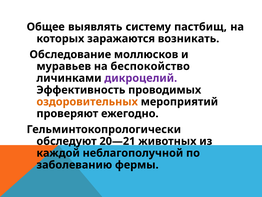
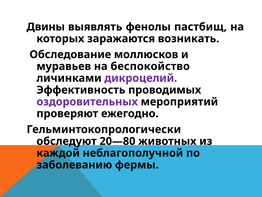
Общее: Общее -> Двины (46, 27)
систему: систему -> фенолы (148, 27)
оздоровительных colour: orange -> purple (87, 102)
20—21: 20—21 -> 20—80 (117, 141)
